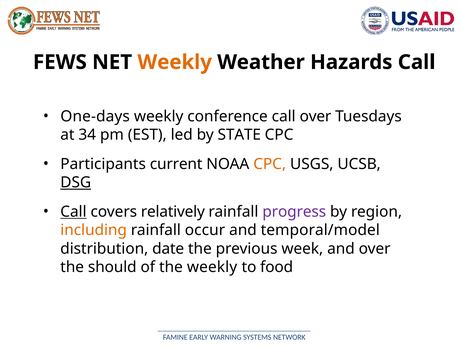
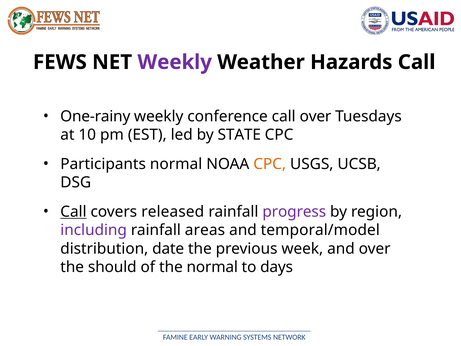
Weekly colour: orange -> purple (175, 62)
One-days: One-days -> One-rainy (95, 116)
34: 34 -> 10 (87, 135)
Participants current: current -> normal (176, 164)
DSG underline: present -> none (76, 182)
relatively: relatively -> released (173, 212)
including colour: orange -> purple (94, 230)
occur: occur -> areas (205, 230)
the weekly: weekly -> normal (212, 267)
food: food -> days (277, 267)
